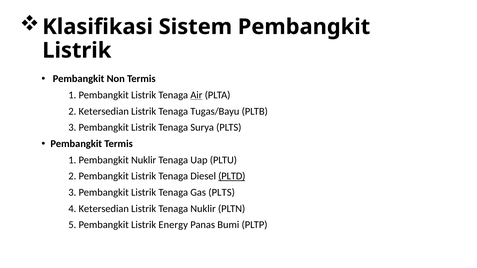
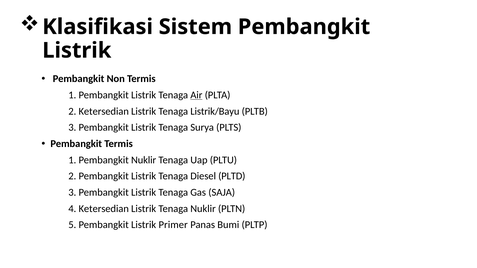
Tugas/Bayu: Tugas/Bayu -> Listrik/Bayu (215, 111)
PLTD underline: present -> none (232, 176)
Gas PLTS: PLTS -> SAJA (222, 193)
Energy: Energy -> Primer (173, 225)
